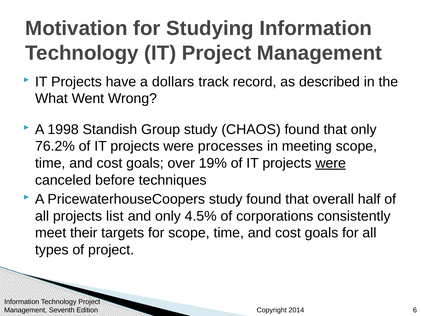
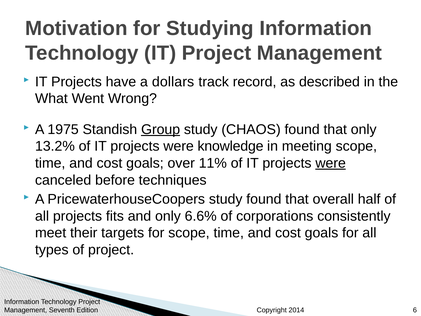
1998: 1998 -> 1975 (63, 129)
Group underline: none -> present (161, 129)
76.2%: 76.2% -> 13.2% (55, 146)
processes: processes -> knowledge (231, 146)
19%: 19% -> 11% (213, 163)
list: list -> fits (115, 216)
4.5%: 4.5% -> 6.6% (201, 216)
